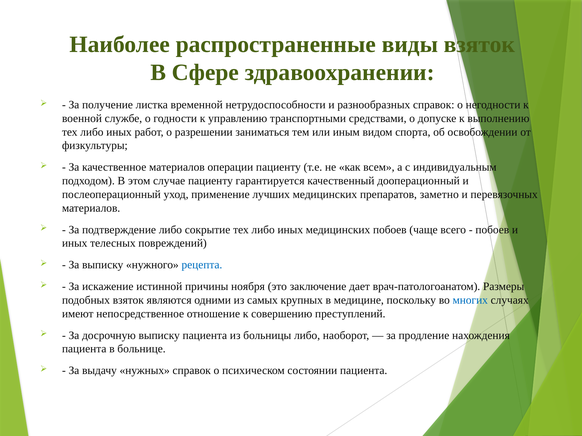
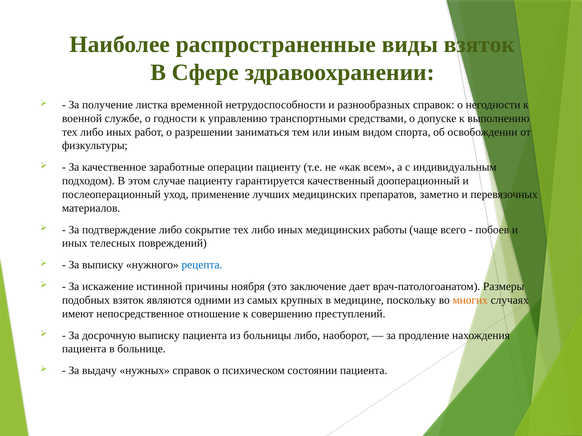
качественное материалов: материалов -> заработные (177, 167)
медицинских побоев: побоев -> работы (390, 230)
многих colour: blue -> orange (470, 300)
